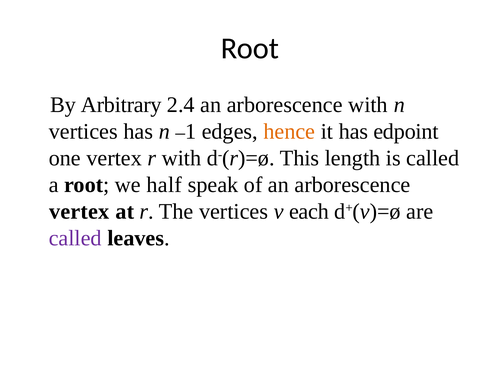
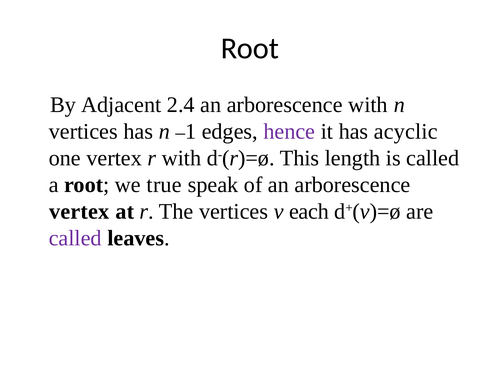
Arbitrary: Arbitrary -> Adjacent (121, 105)
hence colour: orange -> purple (289, 132)
edpoint: edpoint -> acyclic (406, 132)
half: half -> true (164, 185)
